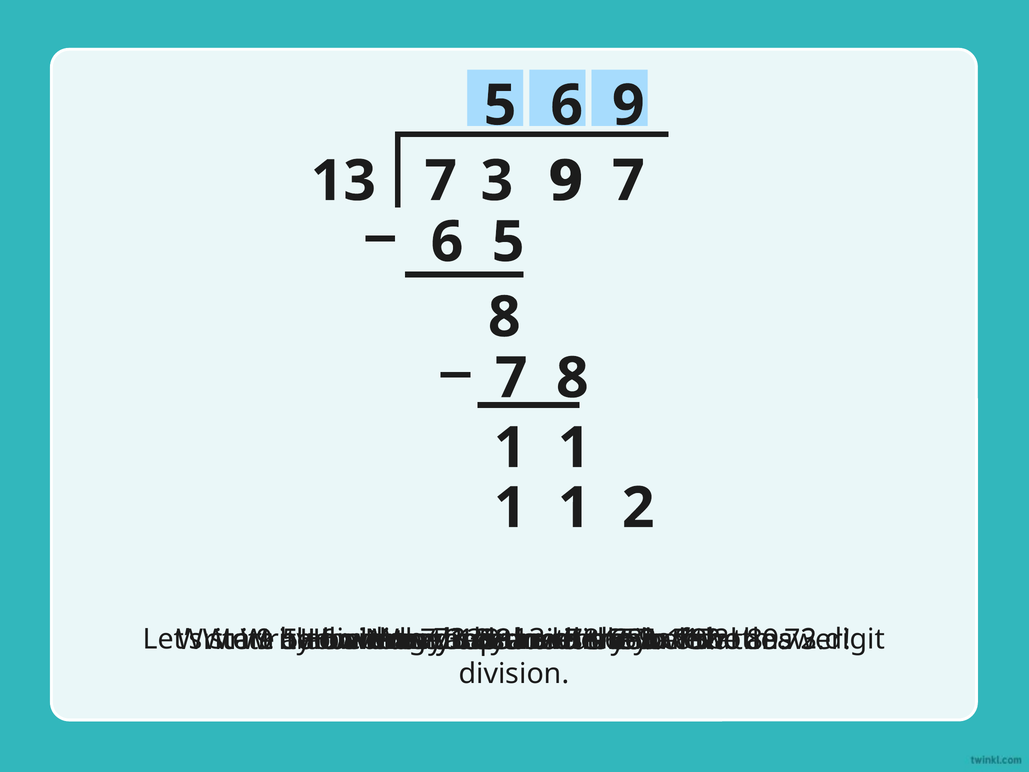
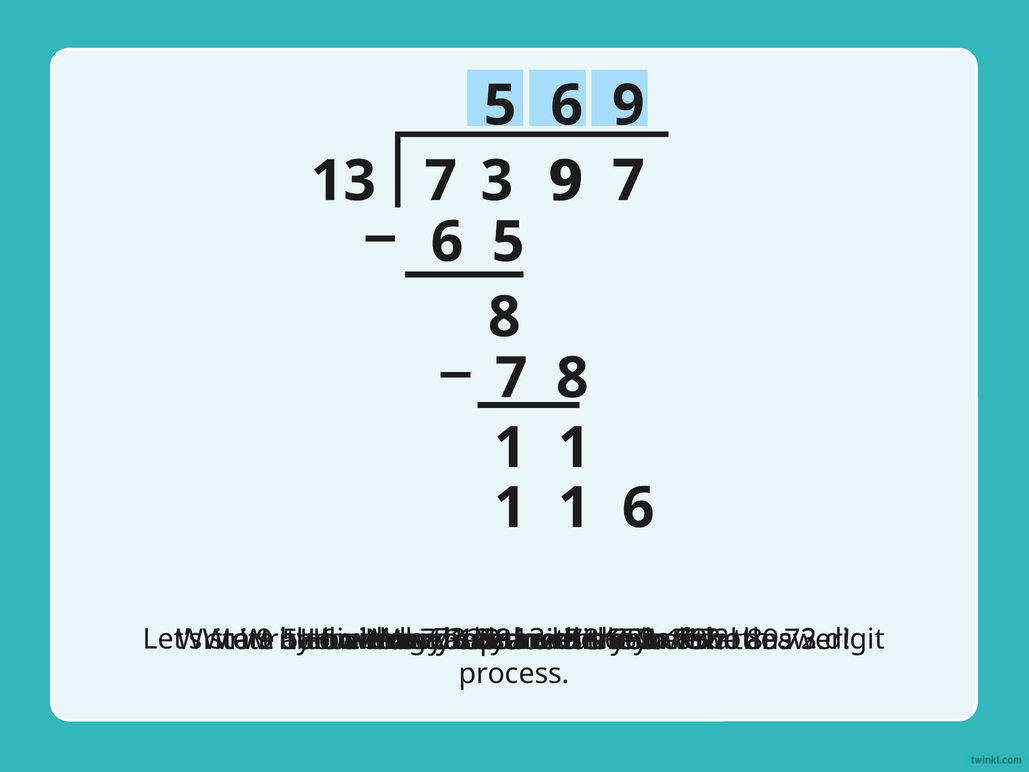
2: 2 -> 6 (638, 508)
division: division -> process (514, 674)
